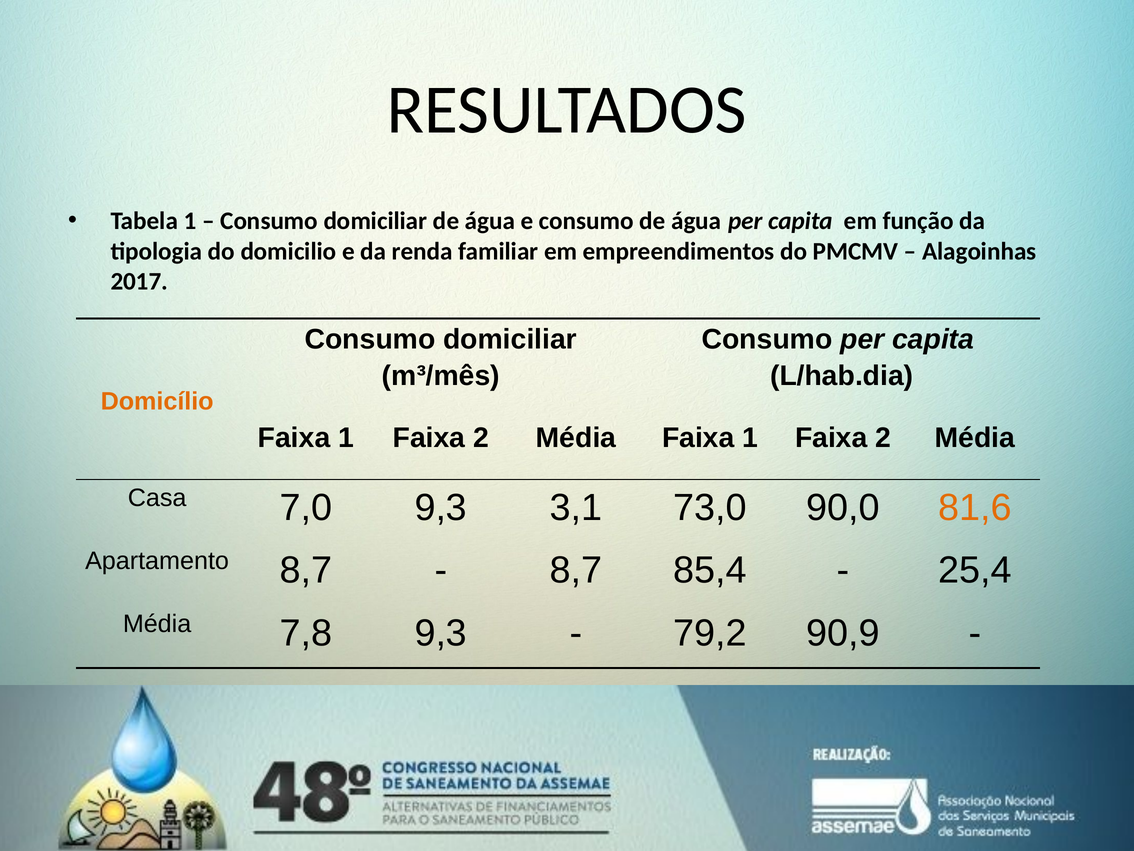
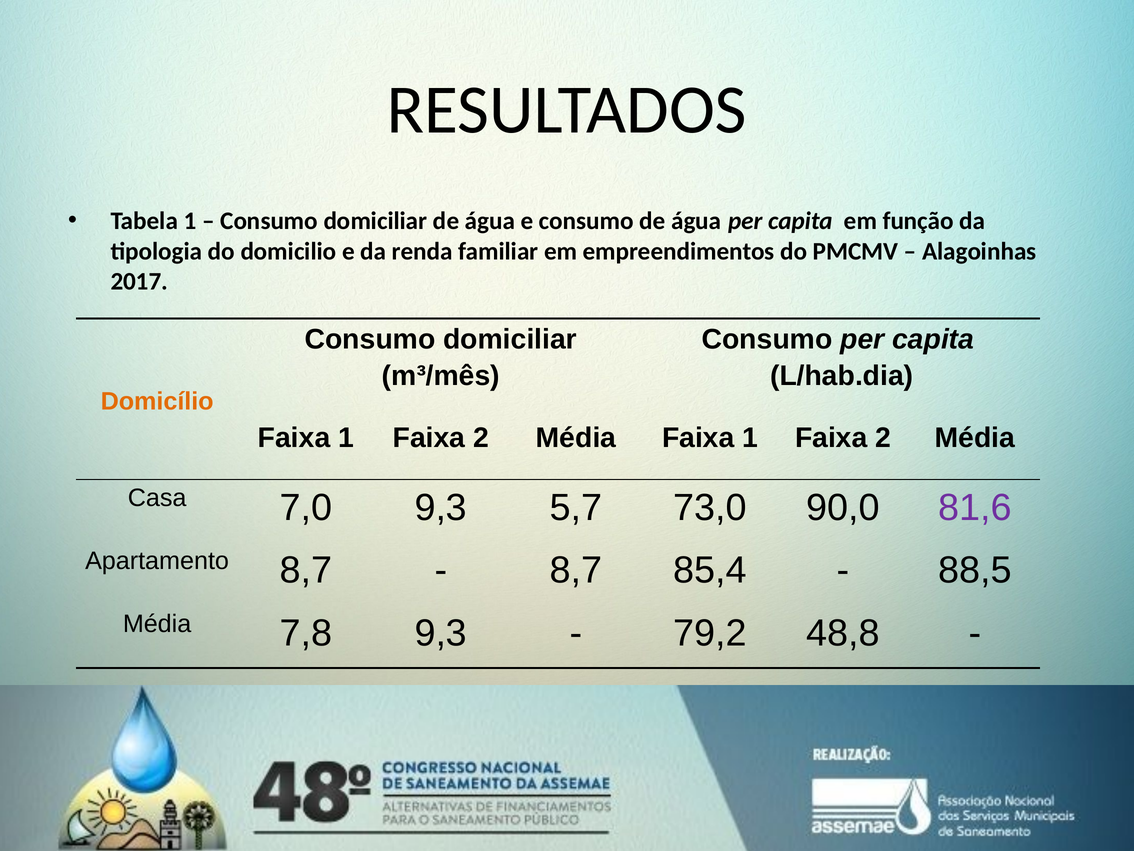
3,1: 3,1 -> 5,7 (576, 507)
81,6 colour: orange -> purple (975, 507)
25,4: 25,4 -> 88,5 (975, 570)
90,9: 90,9 -> 48,8 (843, 633)
